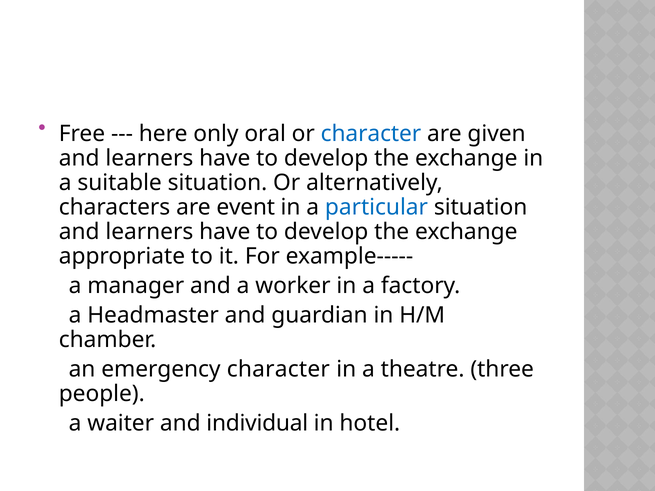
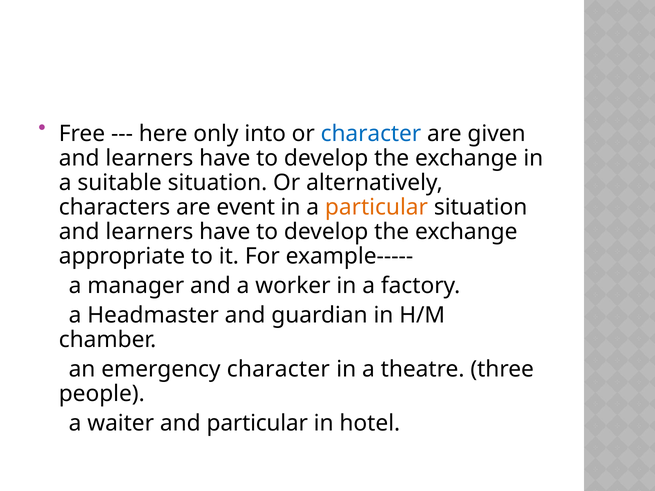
oral: oral -> into (265, 134)
particular colour: blue -> orange (376, 207)
and individual: individual -> particular (257, 423)
